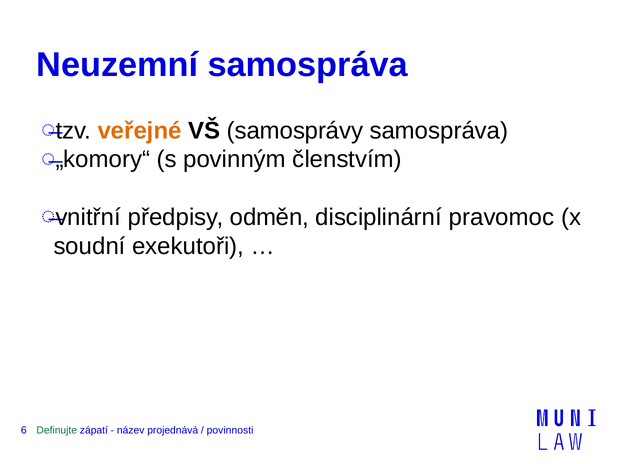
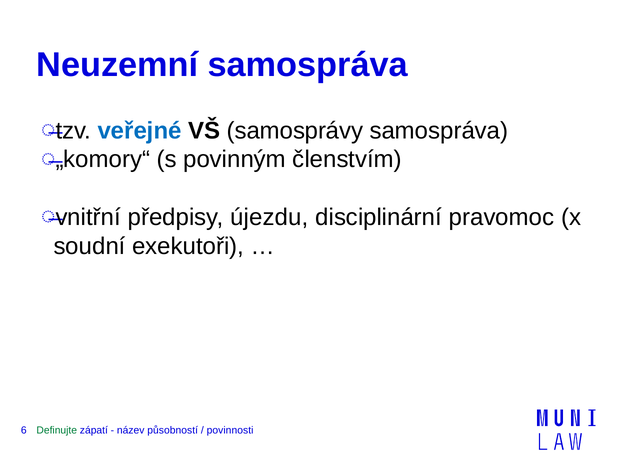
veřejné colour: orange -> blue (140, 130)
odměn: odměn -> újezdu (269, 217)
projednává: projednává -> působností (173, 430)
